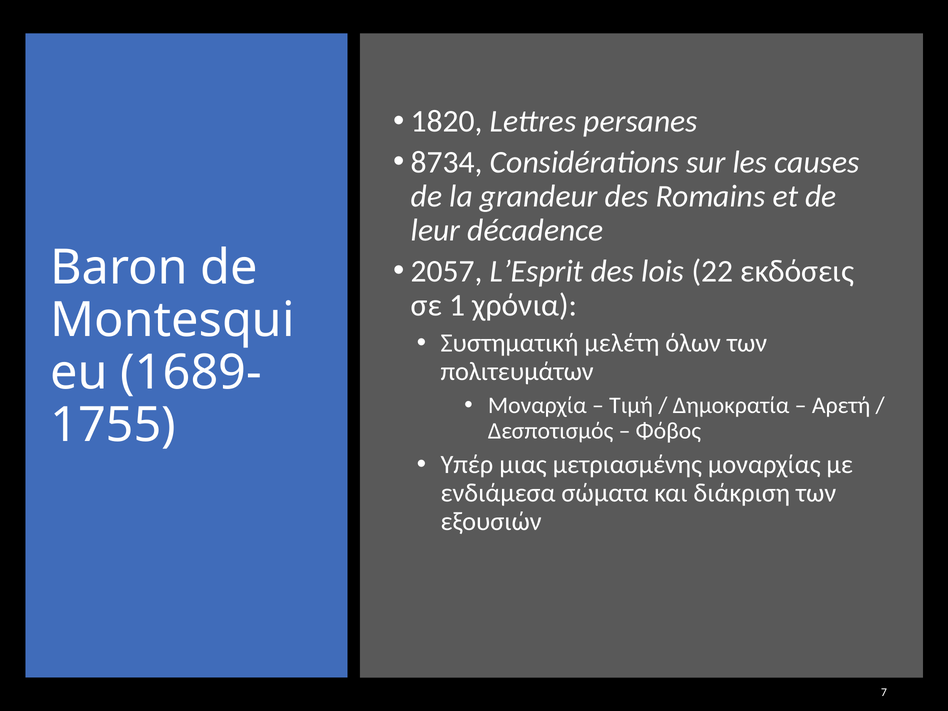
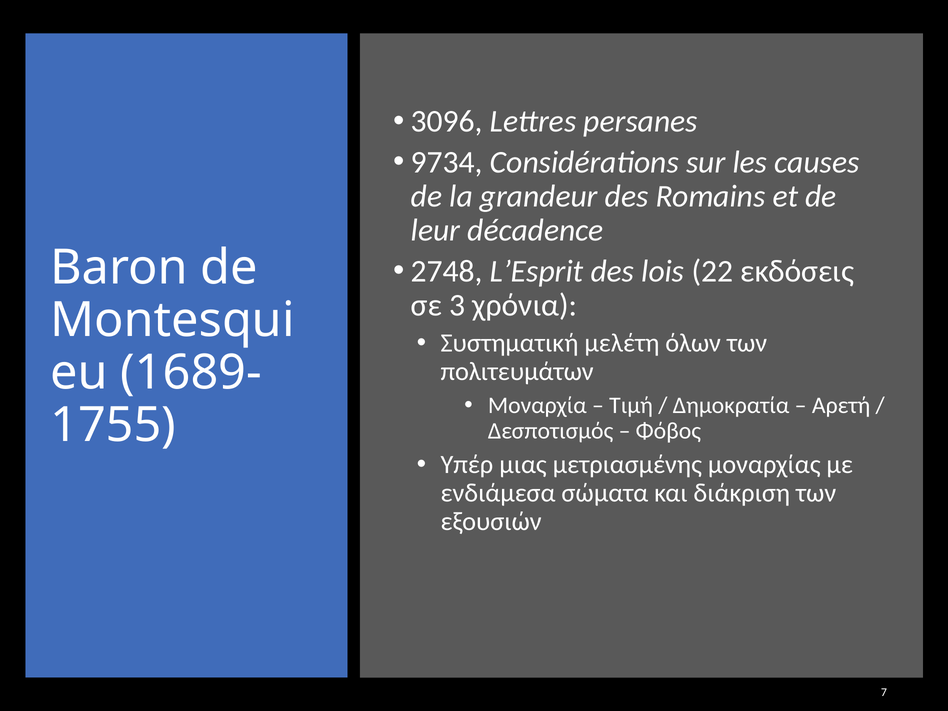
1820: 1820 -> 3096 (447, 122)
8734: 8734 -> 9734 (447, 162)
2057: 2057 -> 2748 (447, 271)
1: 1 -> 3 (457, 305)
